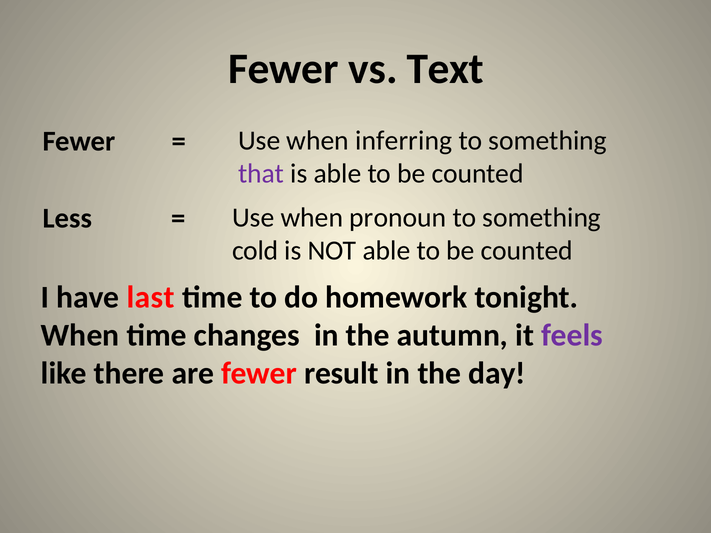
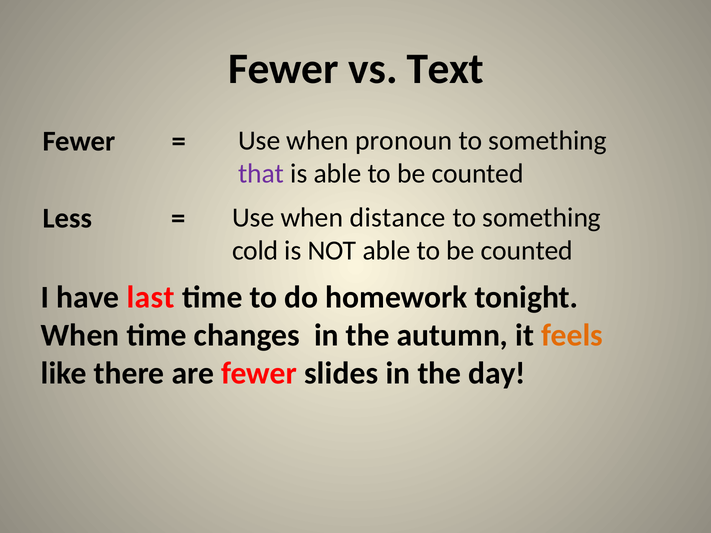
inferring: inferring -> pronoun (404, 140)
pronoun: pronoun -> distance (398, 218)
feels colour: purple -> orange (572, 336)
result: result -> slides (341, 373)
